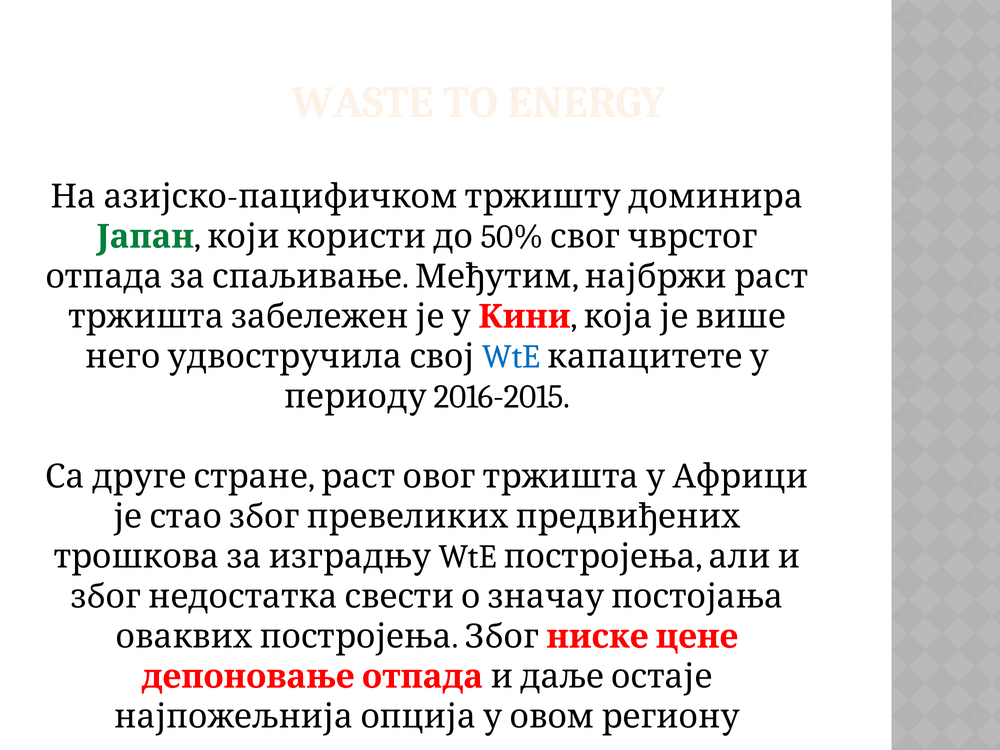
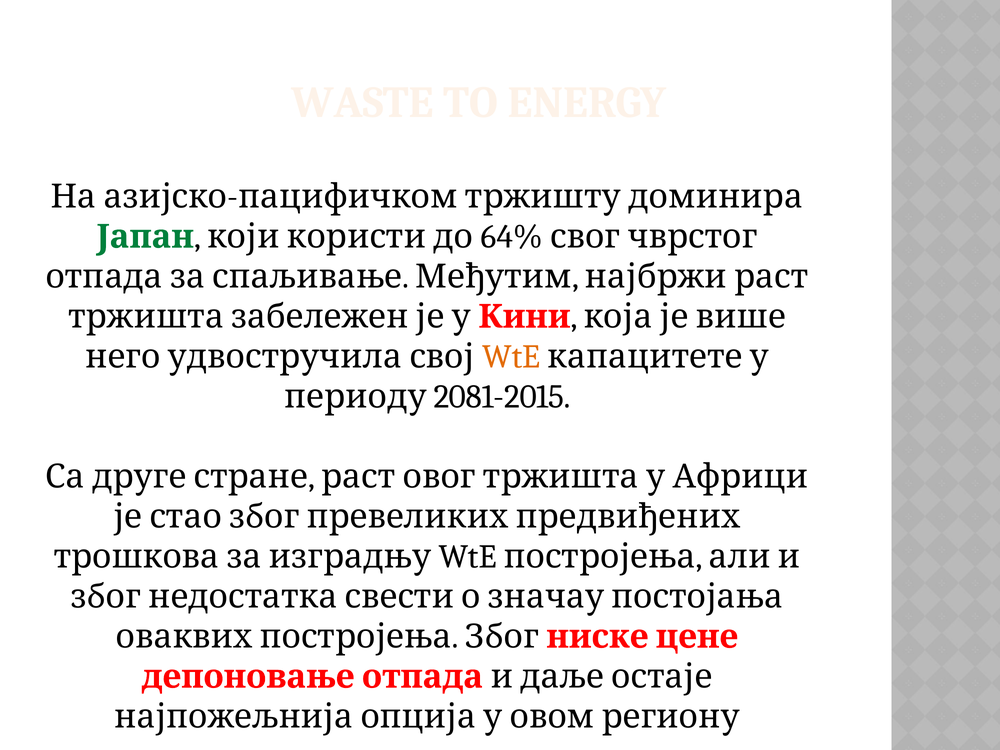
50%: 50% -> 64% (512, 237)
WtE colour: blue -> orange (511, 357)
2016-2015: 2016-2015 -> 2081-2015 (502, 397)
